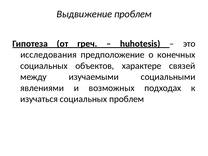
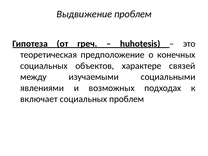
исследования: исследования -> теоретическая (49, 55)
изучаться: изучаться -> включает (39, 99)
